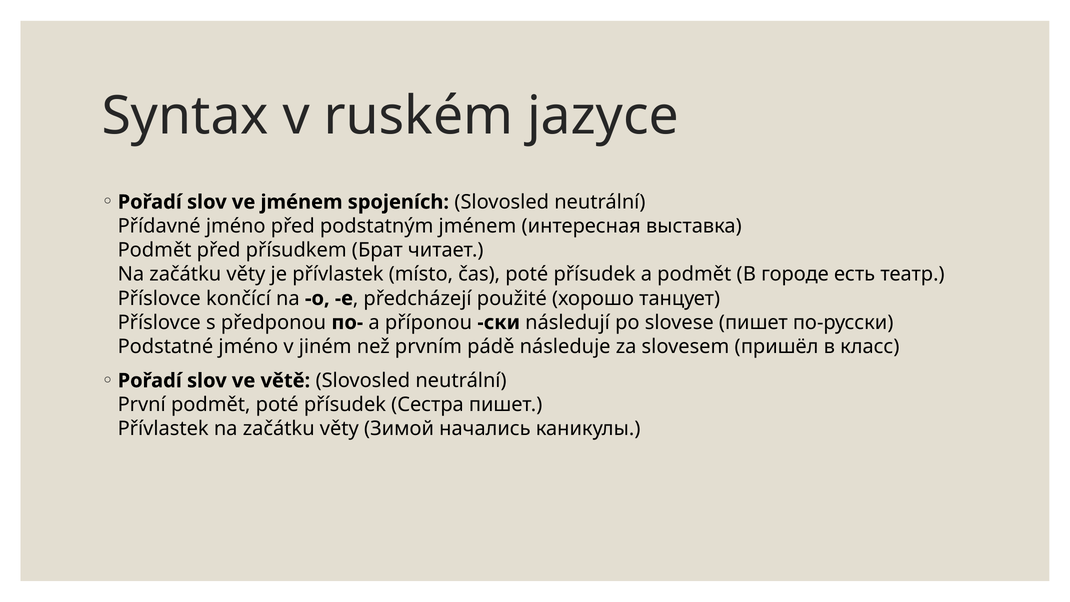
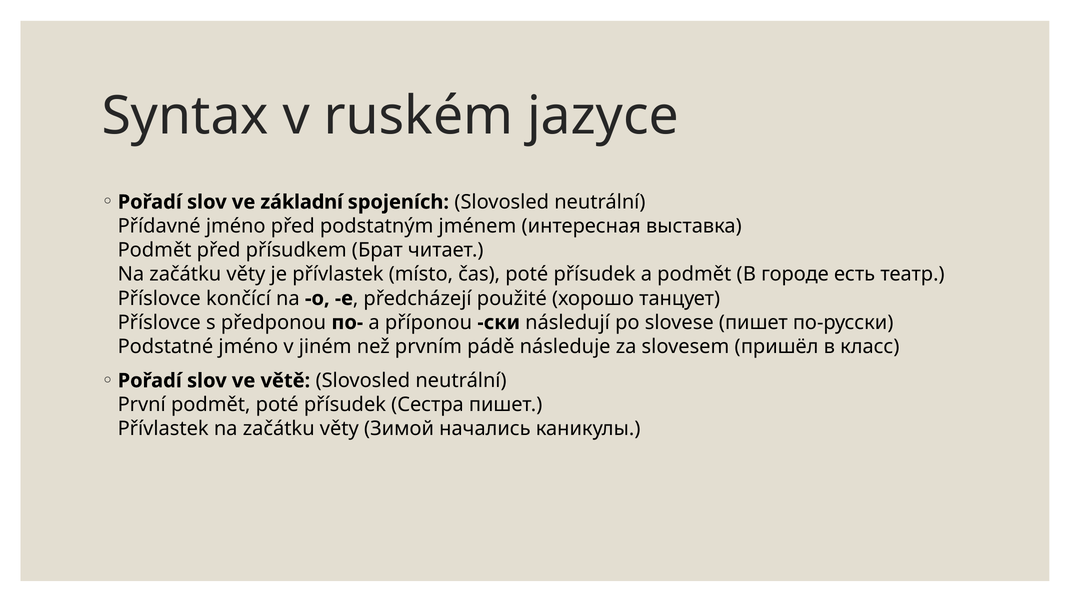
ve jménem: jménem -> základní (302, 202)
